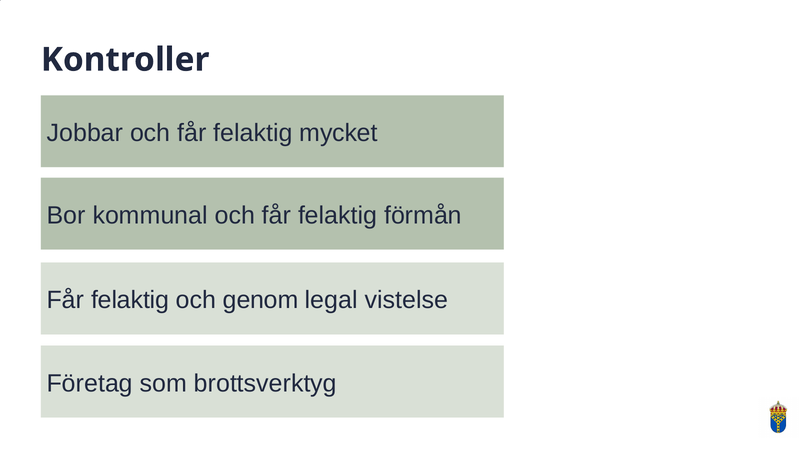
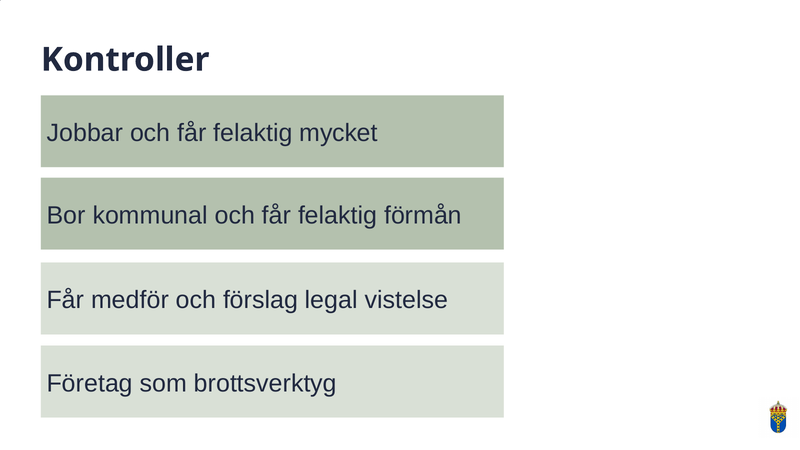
felaktig: felaktig -> medför (130, 300)
genom: genom -> förslag (261, 300)
